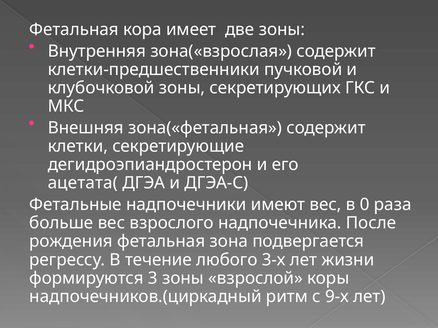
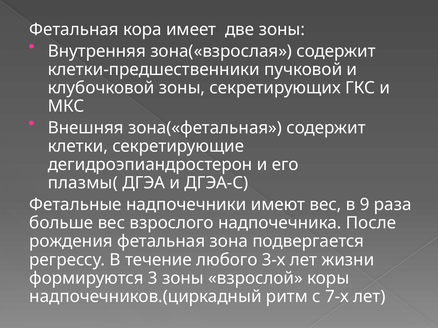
ацетата(: ацетата( -> плазмы( (83, 183)
0: 0 -> 9 (365, 205)
9-х: 9-х -> 7-х (337, 297)
